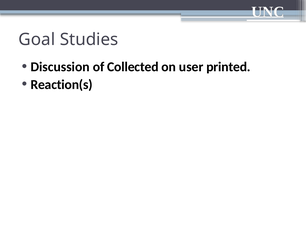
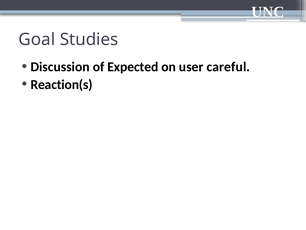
Collected: Collected -> Expected (133, 67)
printed: printed -> careful (228, 67)
